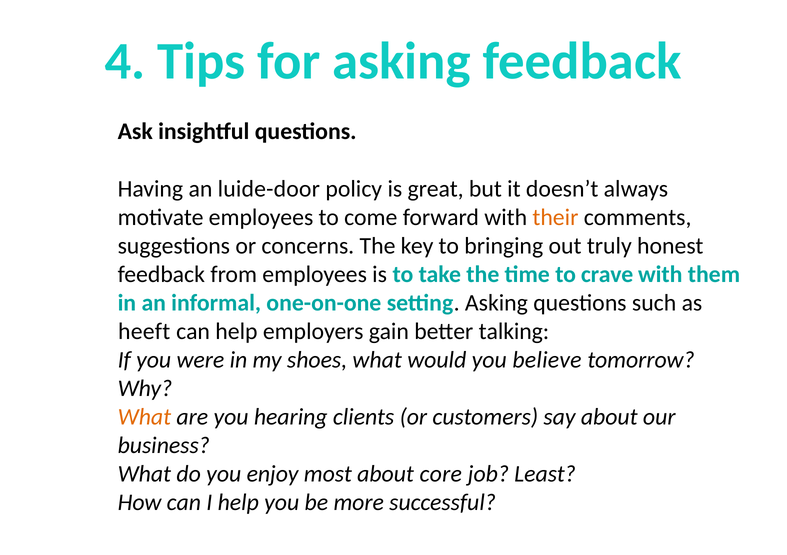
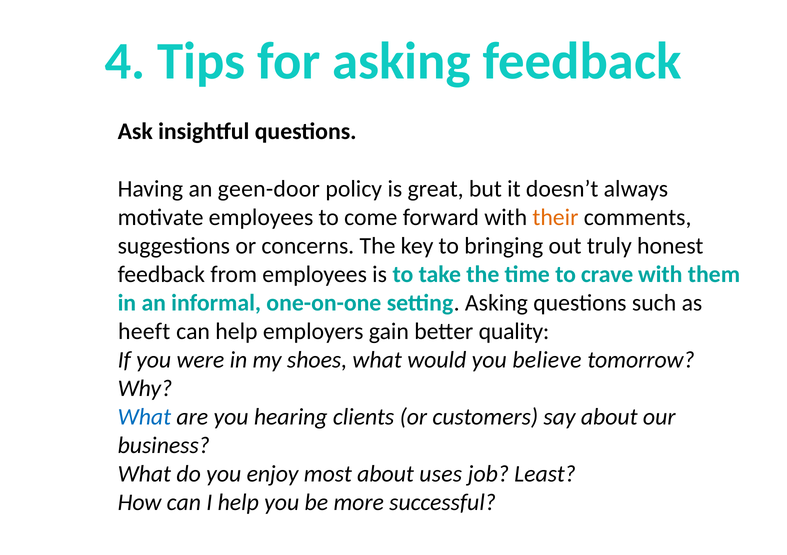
luide-door: luide-door -> geen-door (269, 189)
talking: talking -> quality (514, 331)
What colour: orange -> blue (144, 417)
core: core -> uses (441, 474)
